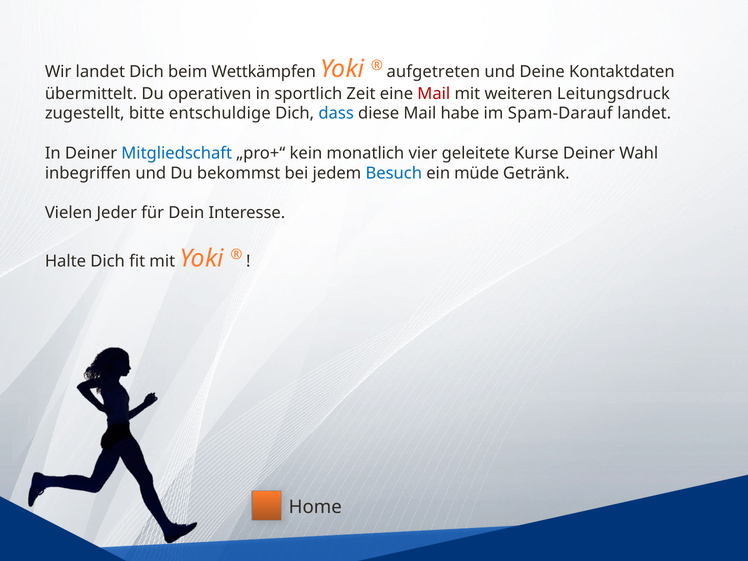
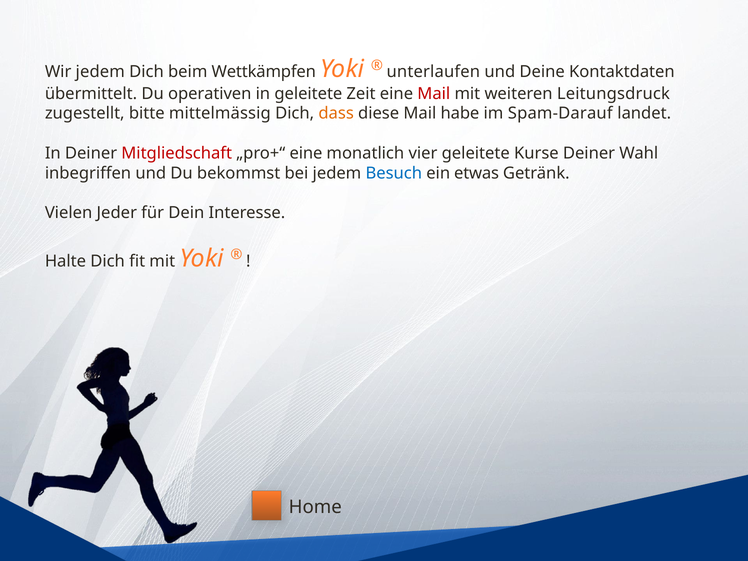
Wir landet: landet -> jedem (100, 72)
aufgetreten: aufgetreten -> unterlaufen (433, 72)
in sportlich: sportlich -> geleitete (308, 94)
entschuldige: entschuldige -> mittelmässig (220, 113)
dass colour: blue -> orange (336, 113)
Mitgliedschaft colour: blue -> red (177, 153)
„pro+“ kein: kein -> eine (306, 153)
müde: müde -> etwas (477, 173)
